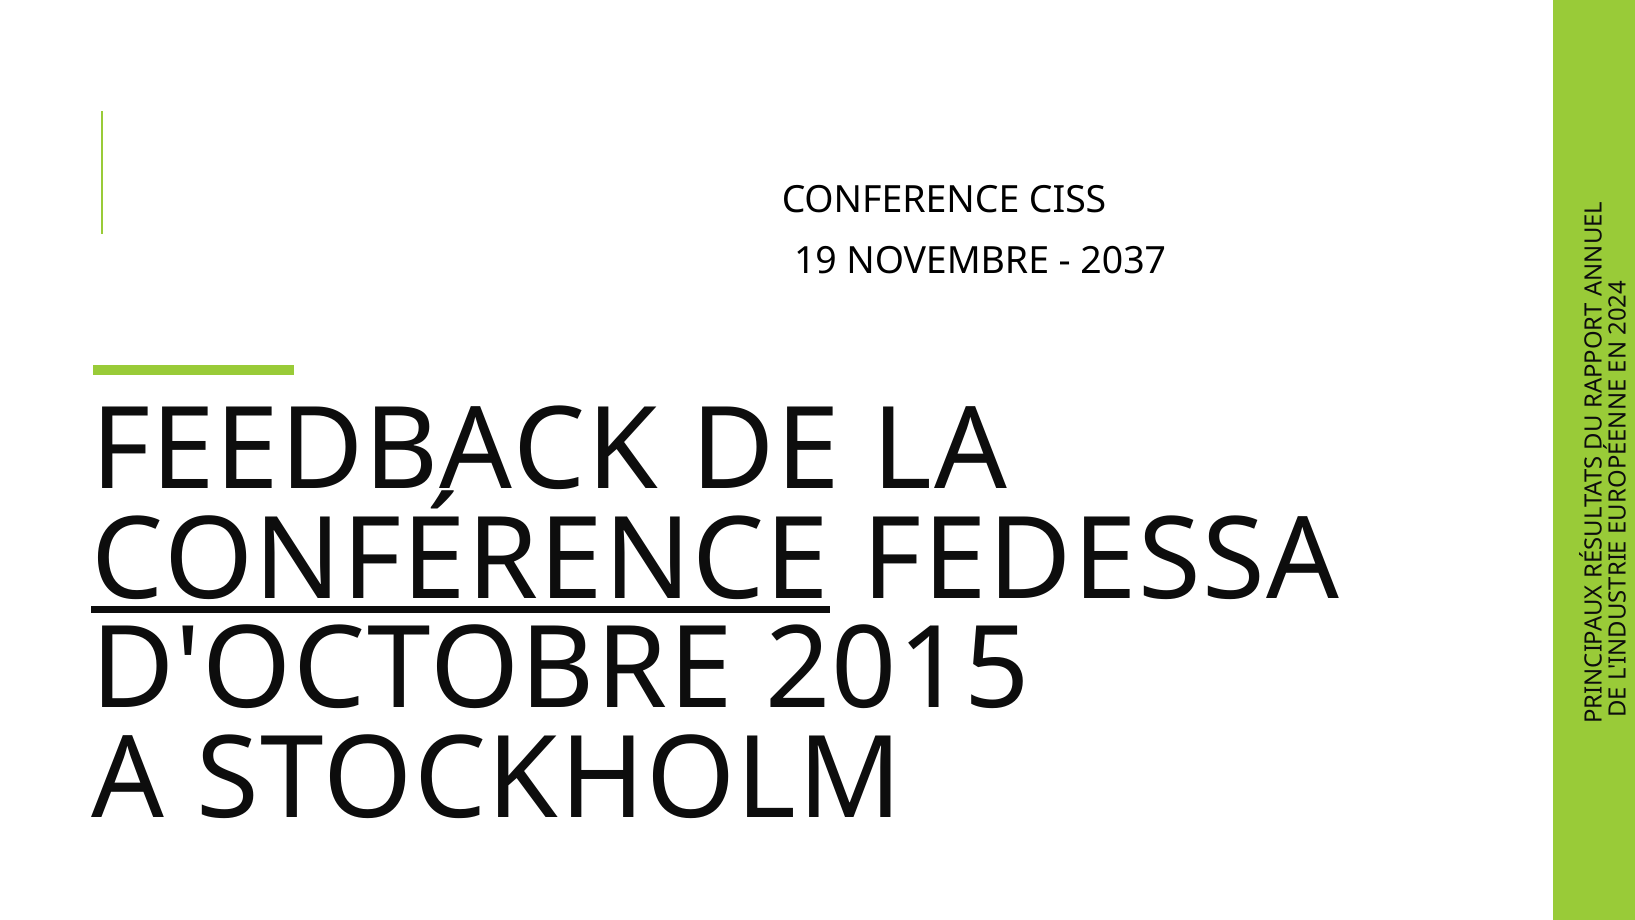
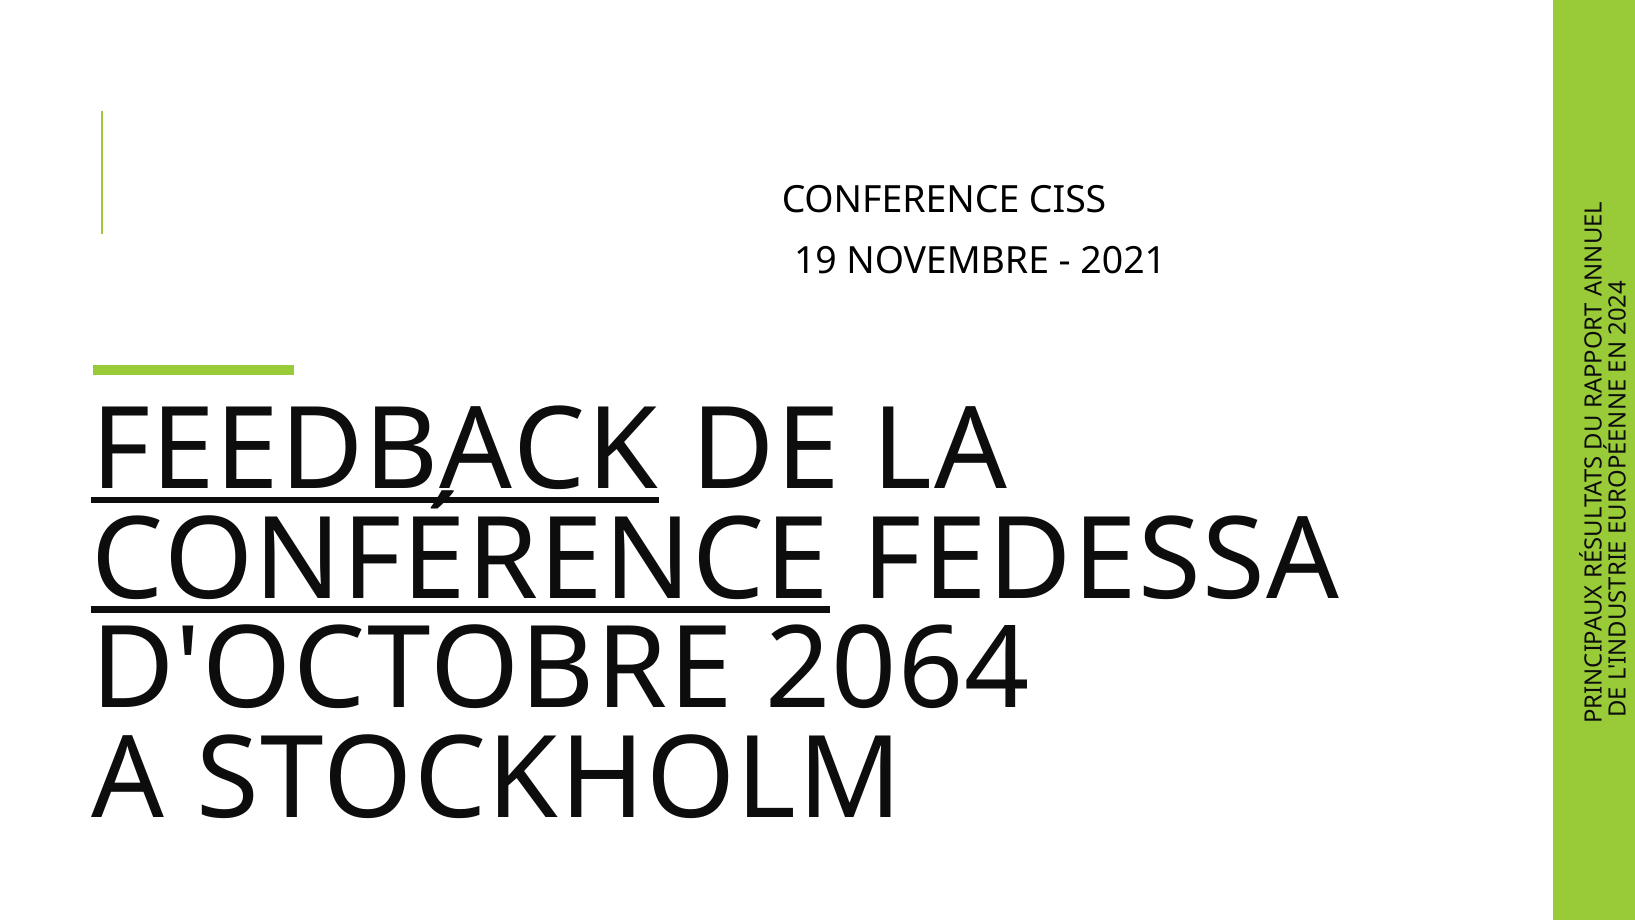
2037: 2037 -> 2021 (1123, 261)
FEEDBACK underline: none -> present (374, 451)
2015: 2015 -> 2064 (898, 670)
